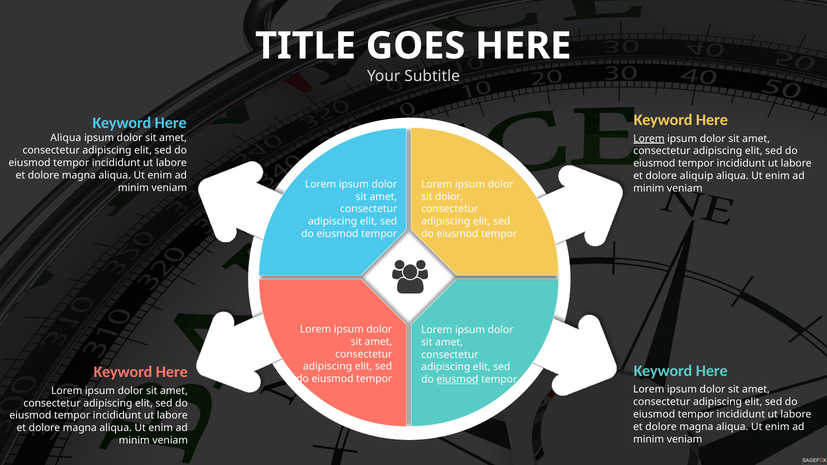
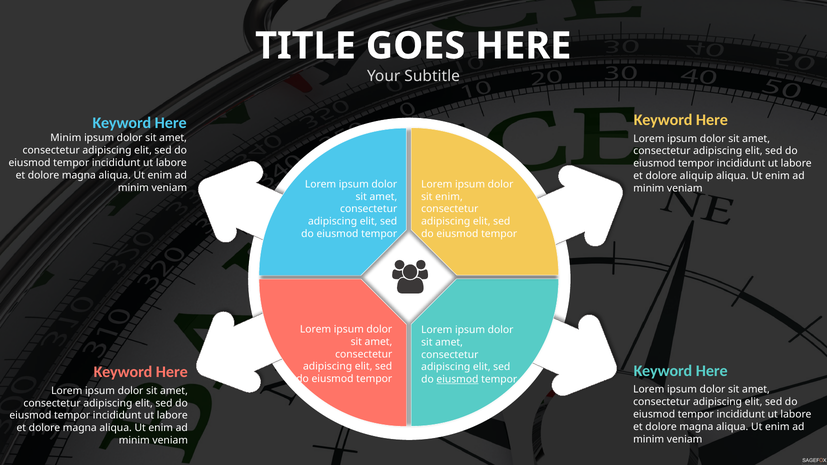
Aliqua: Aliqua -> Minim (66, 138)
Lorem underline: present -> none (649, 139)
sit dolor: dolor -> enim (449, 197)
